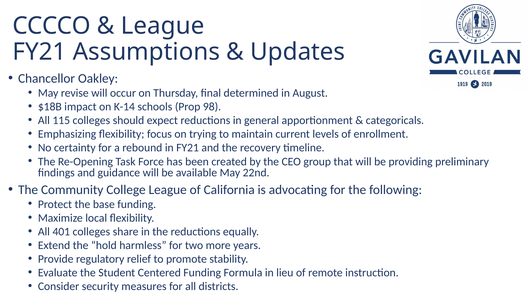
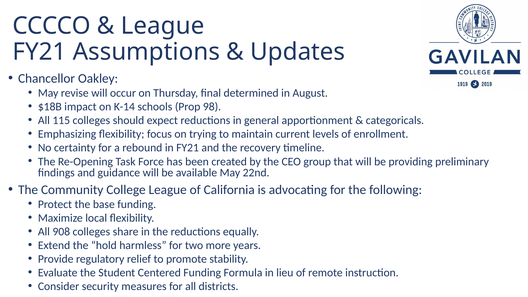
401: 401 -> 908 (61, 232)
